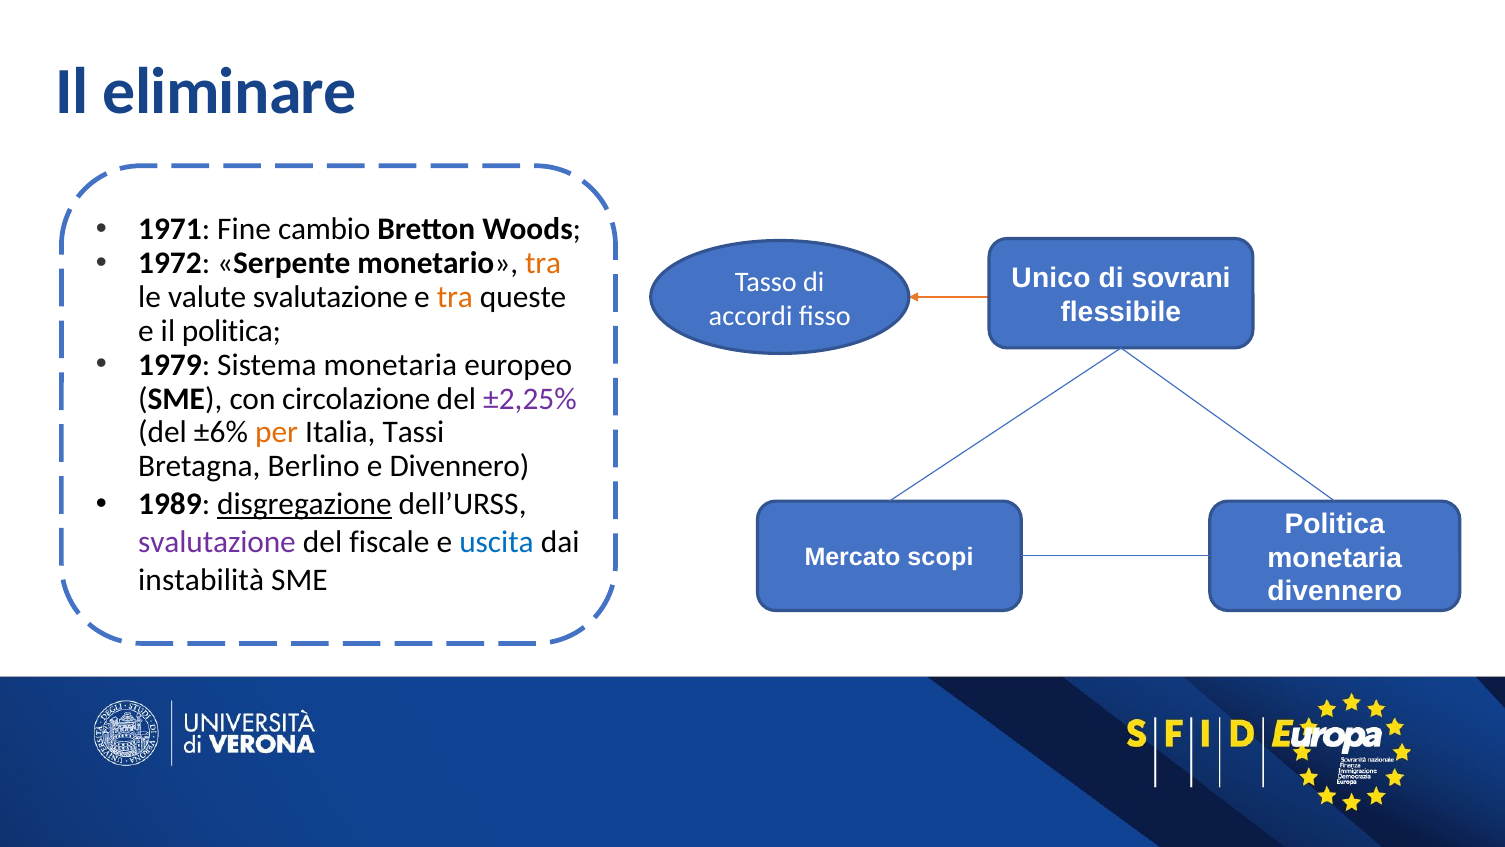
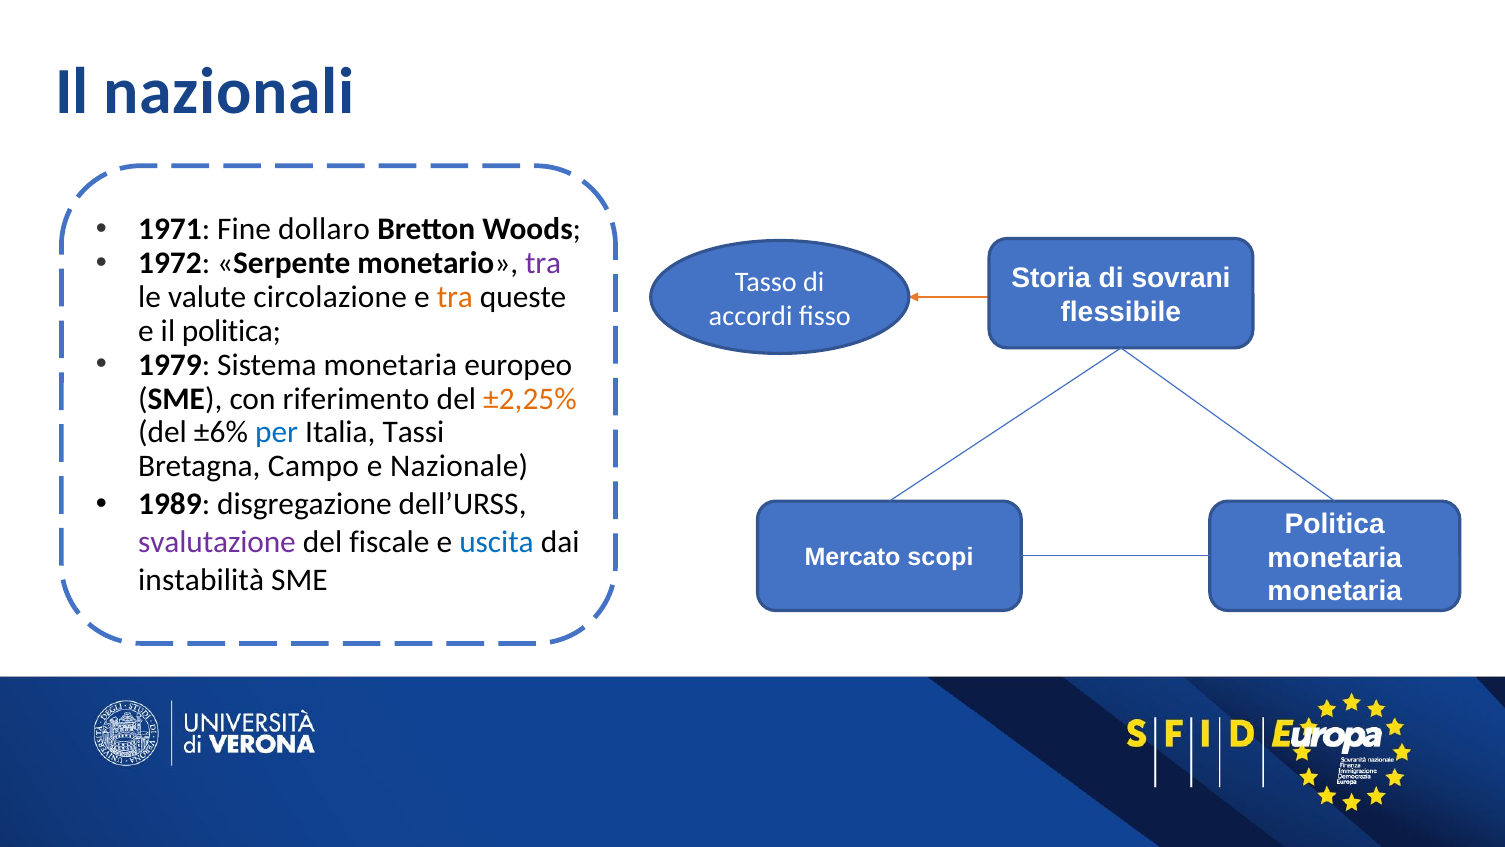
eliminare: eliminare -> nazionali (229, 92)
cambio: cambio -> dollaro (324, 229)
tra colour: orange -> purple (543, 263)
Unico: Unico -> Storia (1051, 278)
valute svalutazione: svalutazione -> circolazione (330, 297)
circolazione: circolazione -> riferimento (356, 398)
±2,25% colour: purple -> orange (530, 398)
per colour: orange -> blue (277, 432)
Berlino: Berlino -> Campo (313, 466)
e Divennero: Divennero -> Nazionale (459, 466)
disgregazione underline: present -> none (304, 504)
divennero: divennero -> monetaria (1335, 591)
